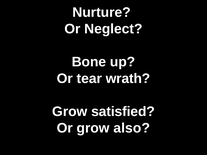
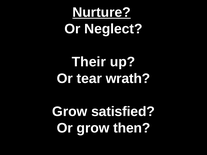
Nurture underline: none -> present (102, 12)
Bone: Bone -> Their (89, 62)
also: also -> then (132, 128)
